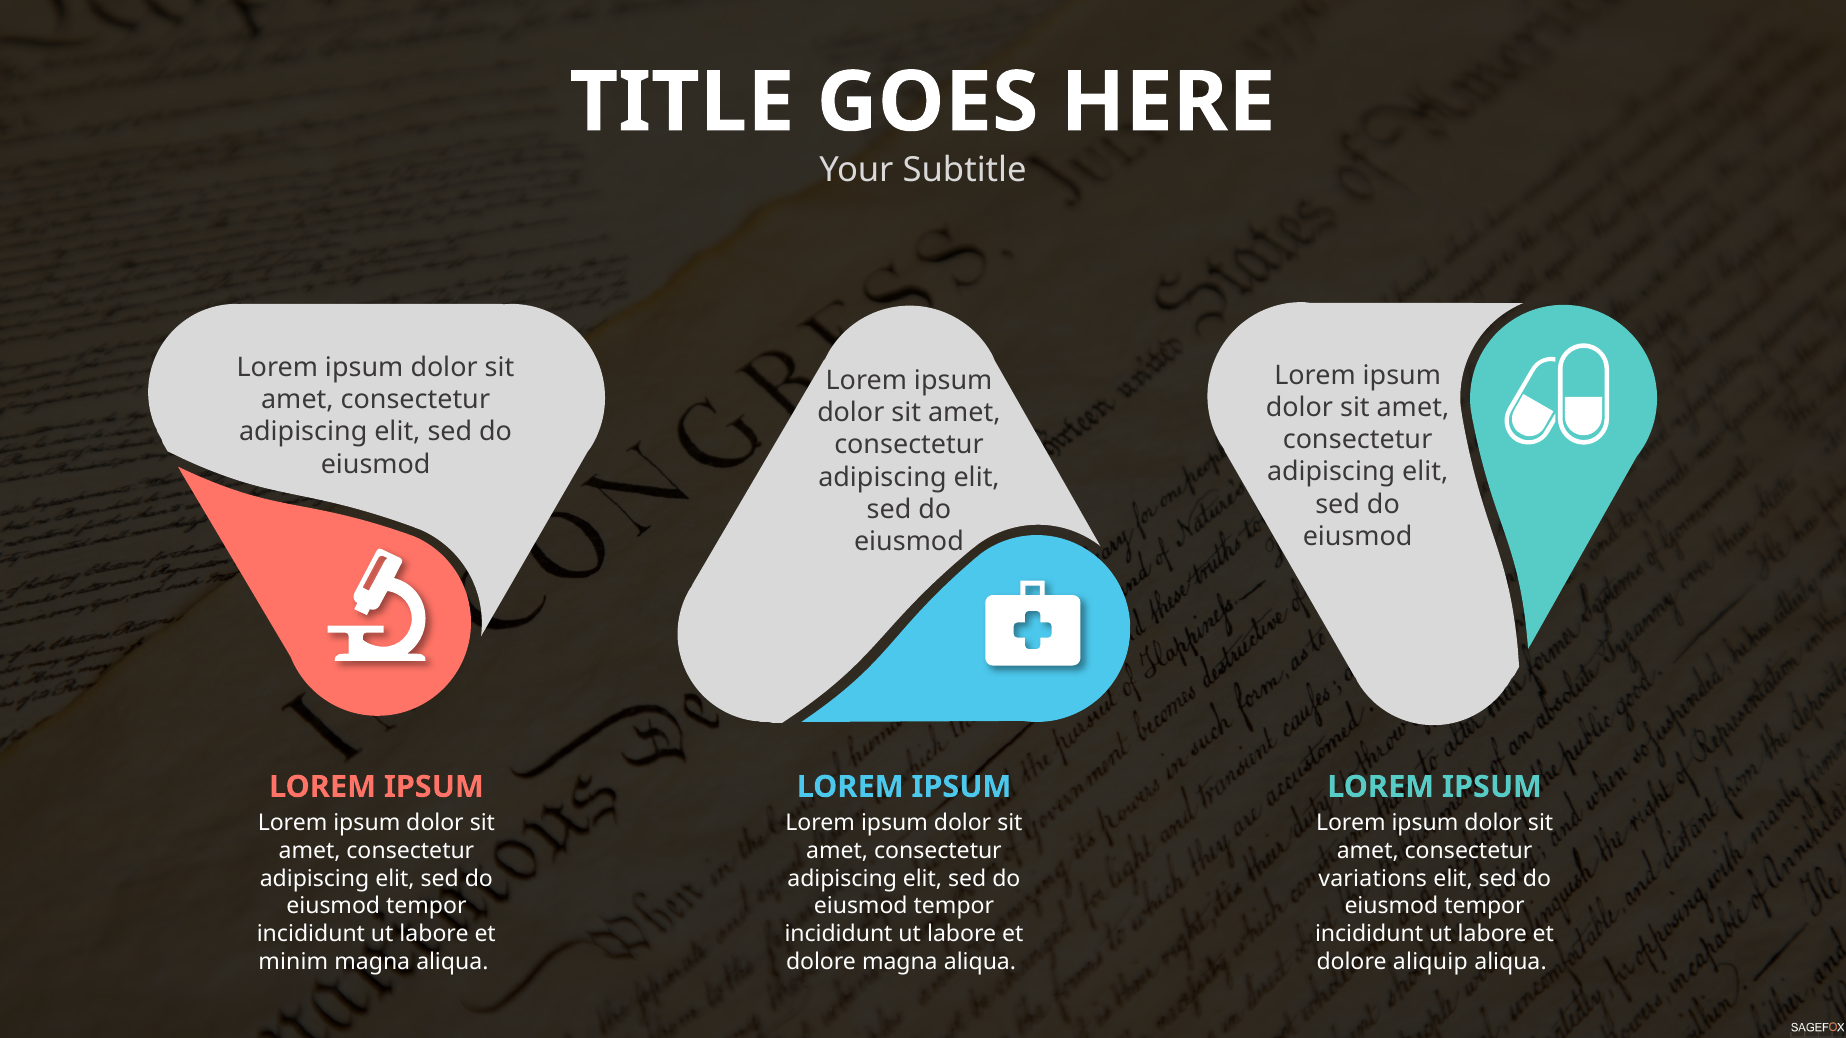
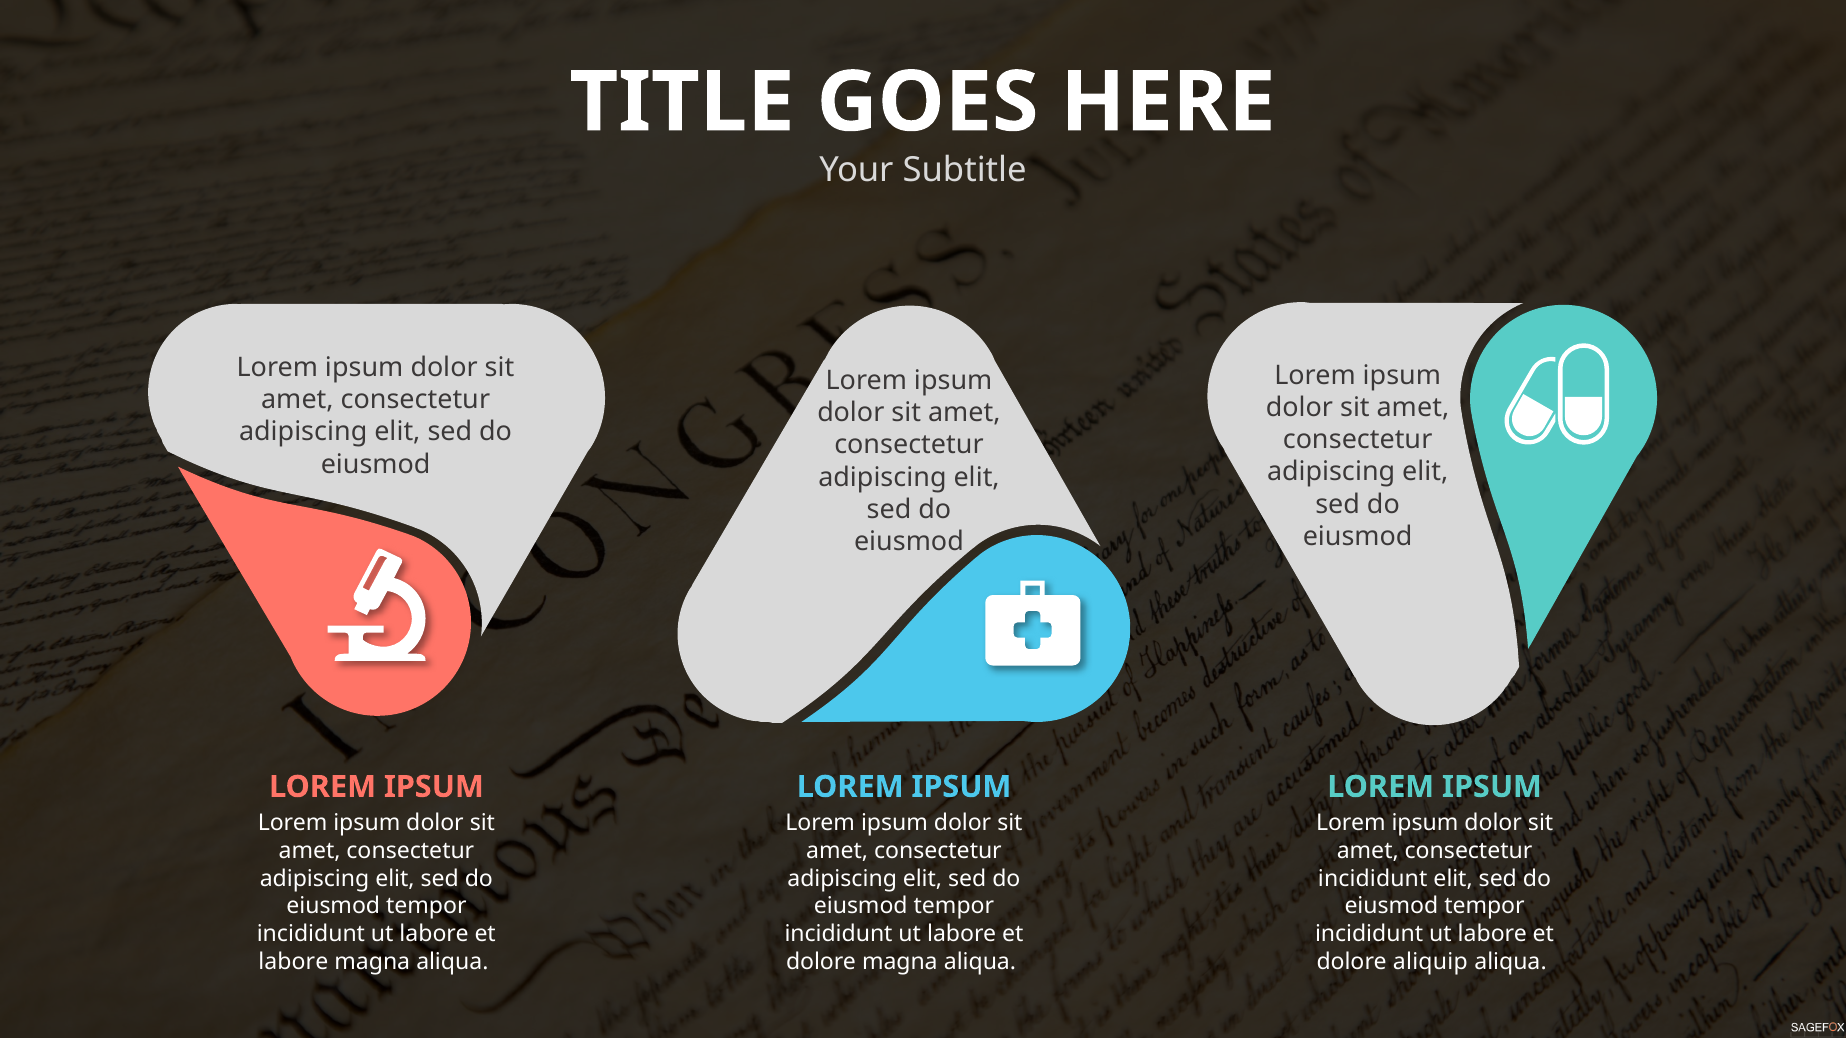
variations: variations -> incididunt (1373, 879)
minim: minim -> labore (293, 962)
